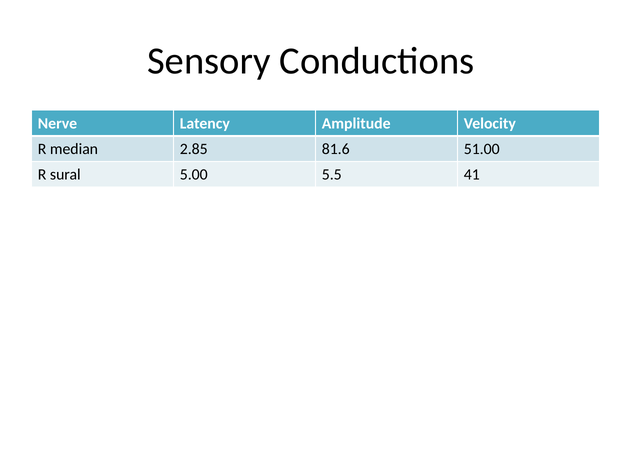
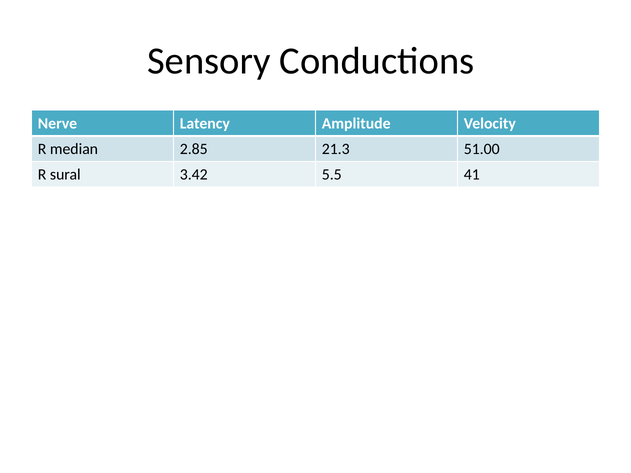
81.6: 81.6 -> 21.3 (336, 149)
5.00: 5.00 -> 3.42 (194, 175)
